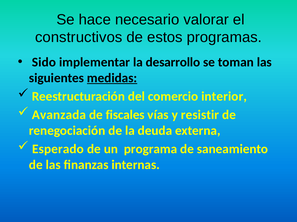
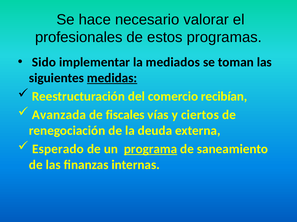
constructivos: constructivos -> profesionales (79, 37)
desarrollo: desarrollo -> mediados (173, 62)
interior: interior -> recibían (224, 97)
resistir: resistir -> ciertos (200, 115)
programa underline: none -> present (151, 149)
